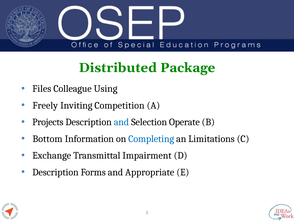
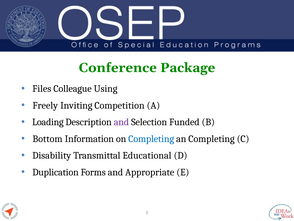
Distributed: Distributed -> Conference (118, 68)
Projects: Projects -> Loading (48, 122)
and colour: blue -> purple (121, 122)
Operate: Operate -> Funded (184, 122)
an Limitations: Limitations -> Completing (211, 139)
Exchange: Exchange -> Disability (52, 155)
Impairment: Impairment -> Educational (147, 155)
Description: Description -> Duplication (55, 172)
